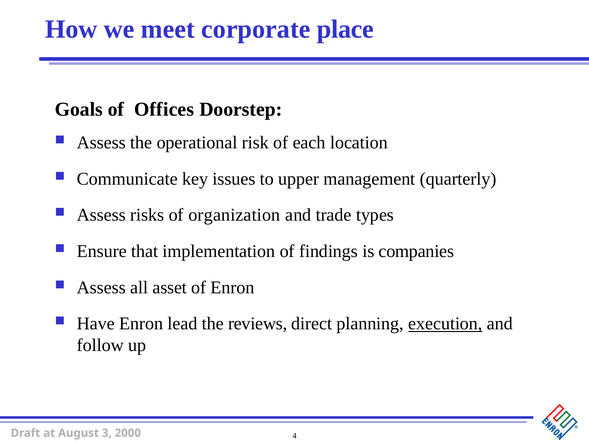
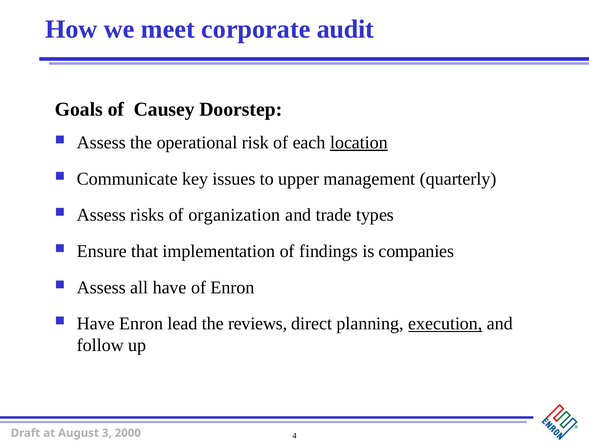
place: place -> audit (345, 29)
Offices: Offices -> Causey (164, 109)
location underline: none -> present (359, 143)
all asset: asset -> have (170, 287)
